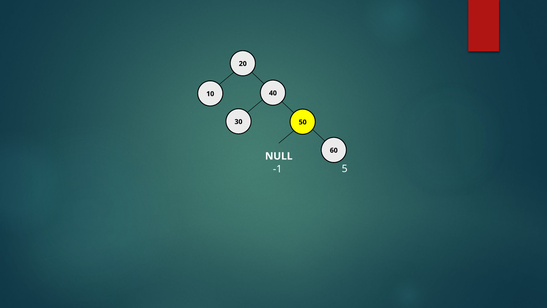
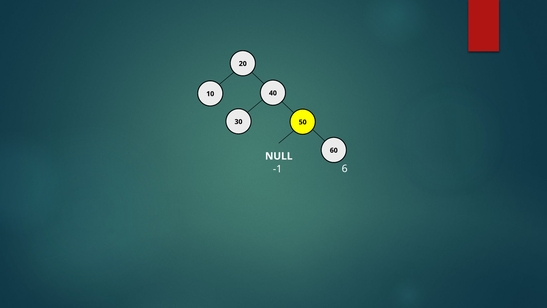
5: 5 -> 6 (345, 169)
